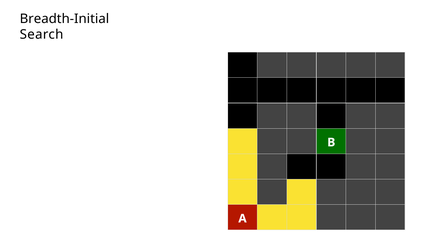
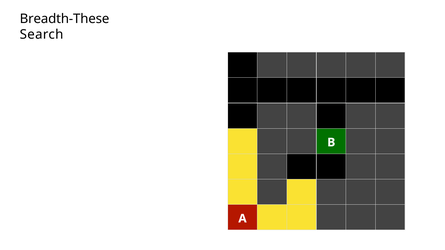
Breadth-Initial: Breadth-Initial -> Breadth-These (65, 19)
